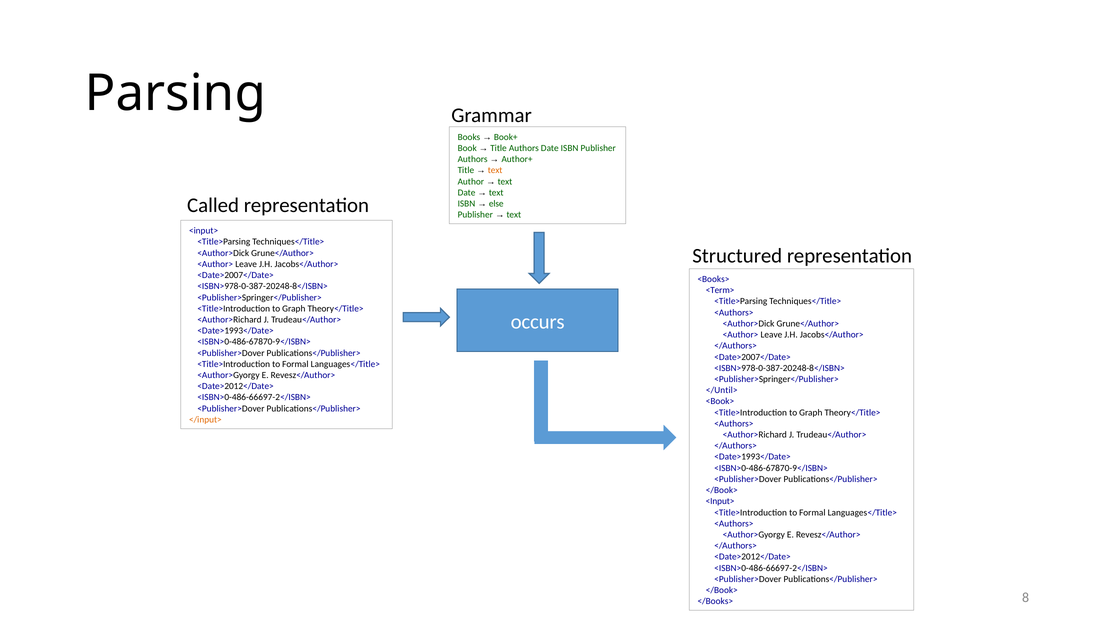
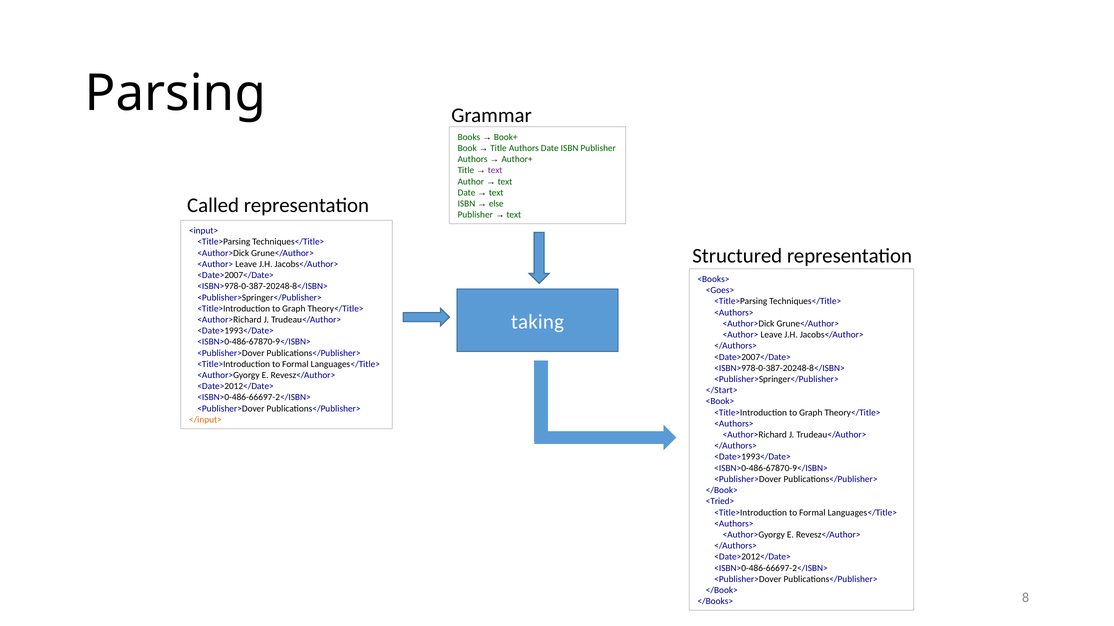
text colour: orange -> purple (495, 171)
<Term>: <Term> -> <Goes> (720, 291)
occurs: occurs -> taking (537, 322)
</Until>: </Until> -> </Start> (722, 391)
<Input>: <Input> -> <Tried> (720, 502)
